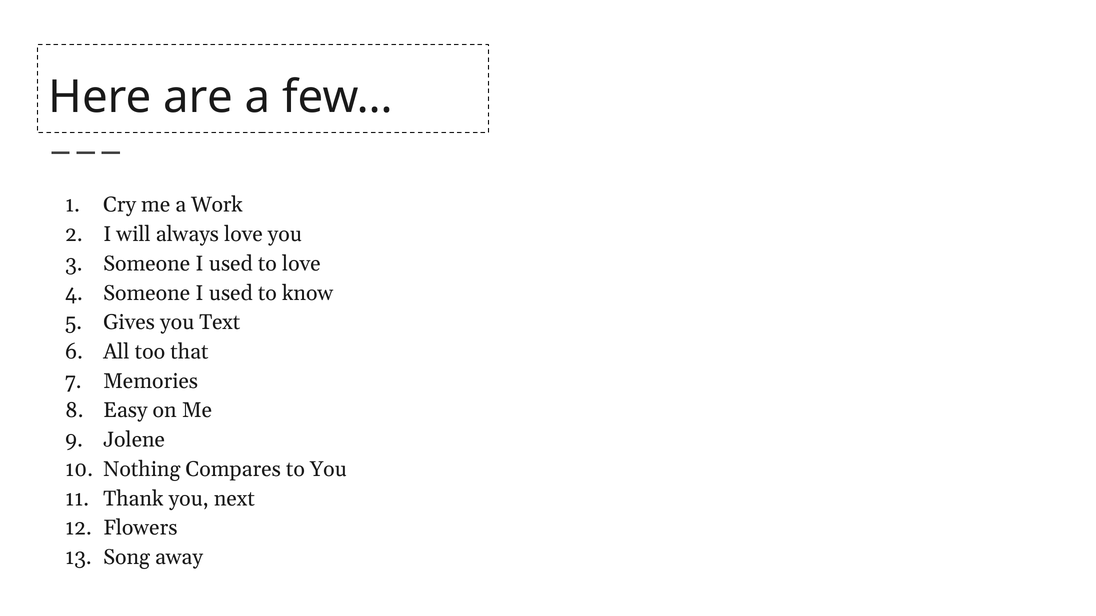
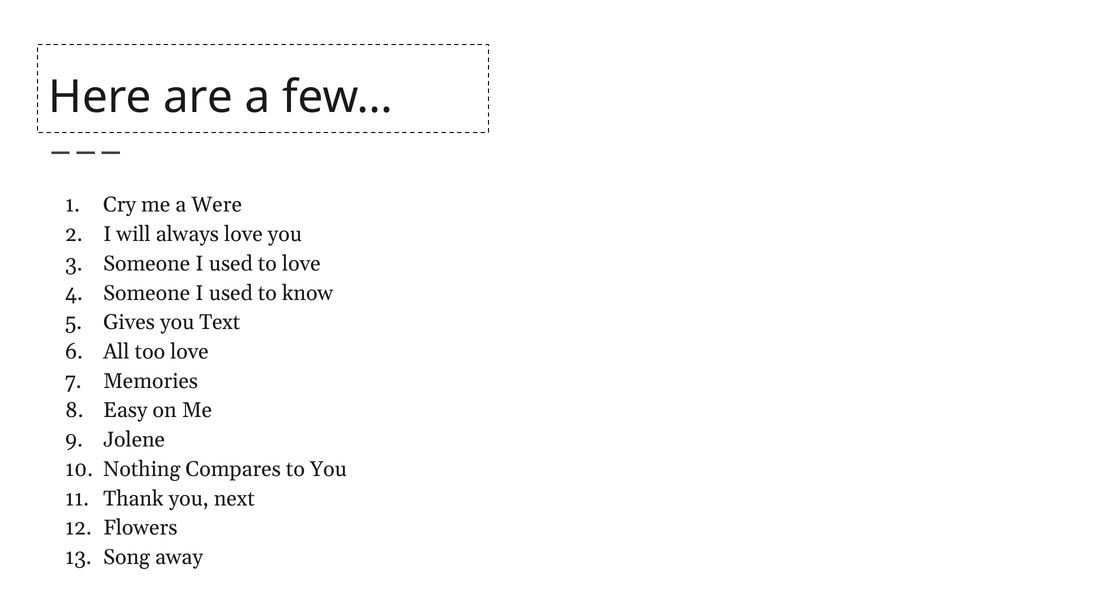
Work: Work -> Were (217, 205)
too that: that -> love (189, 352)
